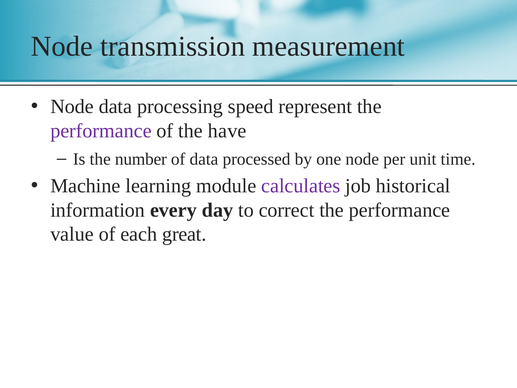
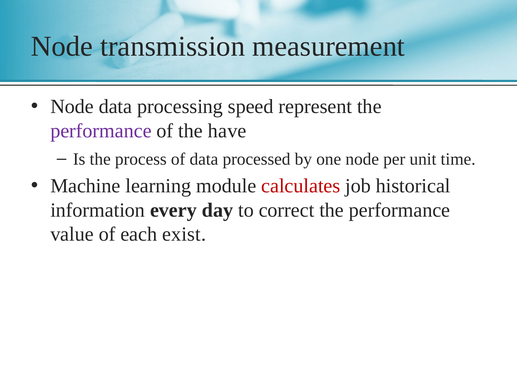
number: number -> process (141, 159)
calculates colour: purple -> red (301, 186)
great: great -> exist (184, 234)
